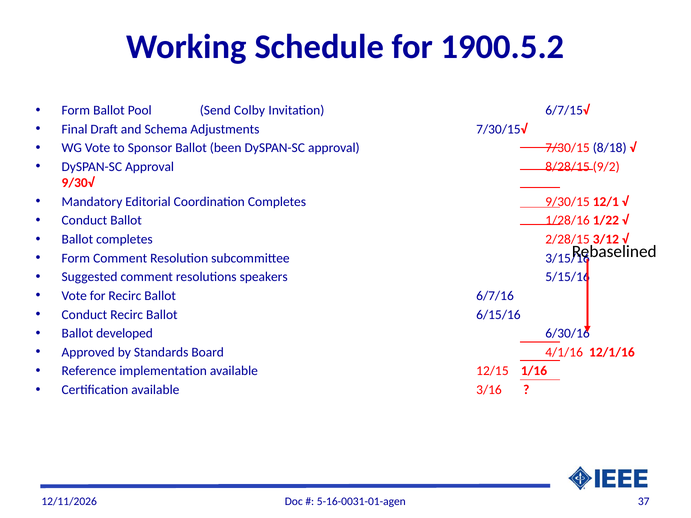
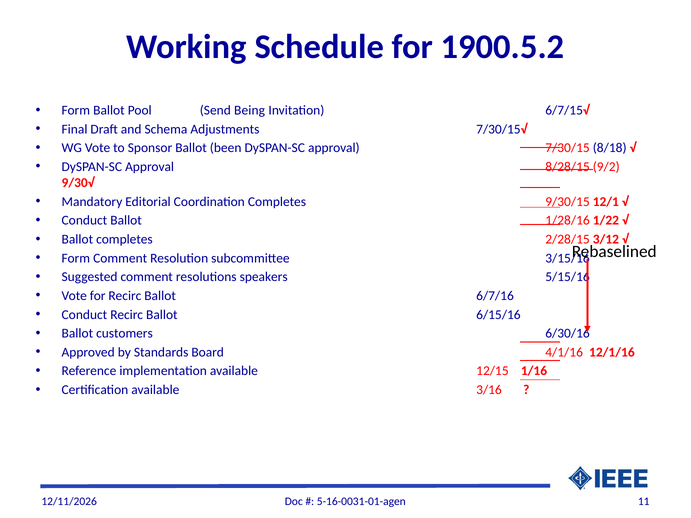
Colby: Colby -> Being (250, 110)
developed: developed -> customers (124, 334)
37: 37 -> 11 (644, 502)
